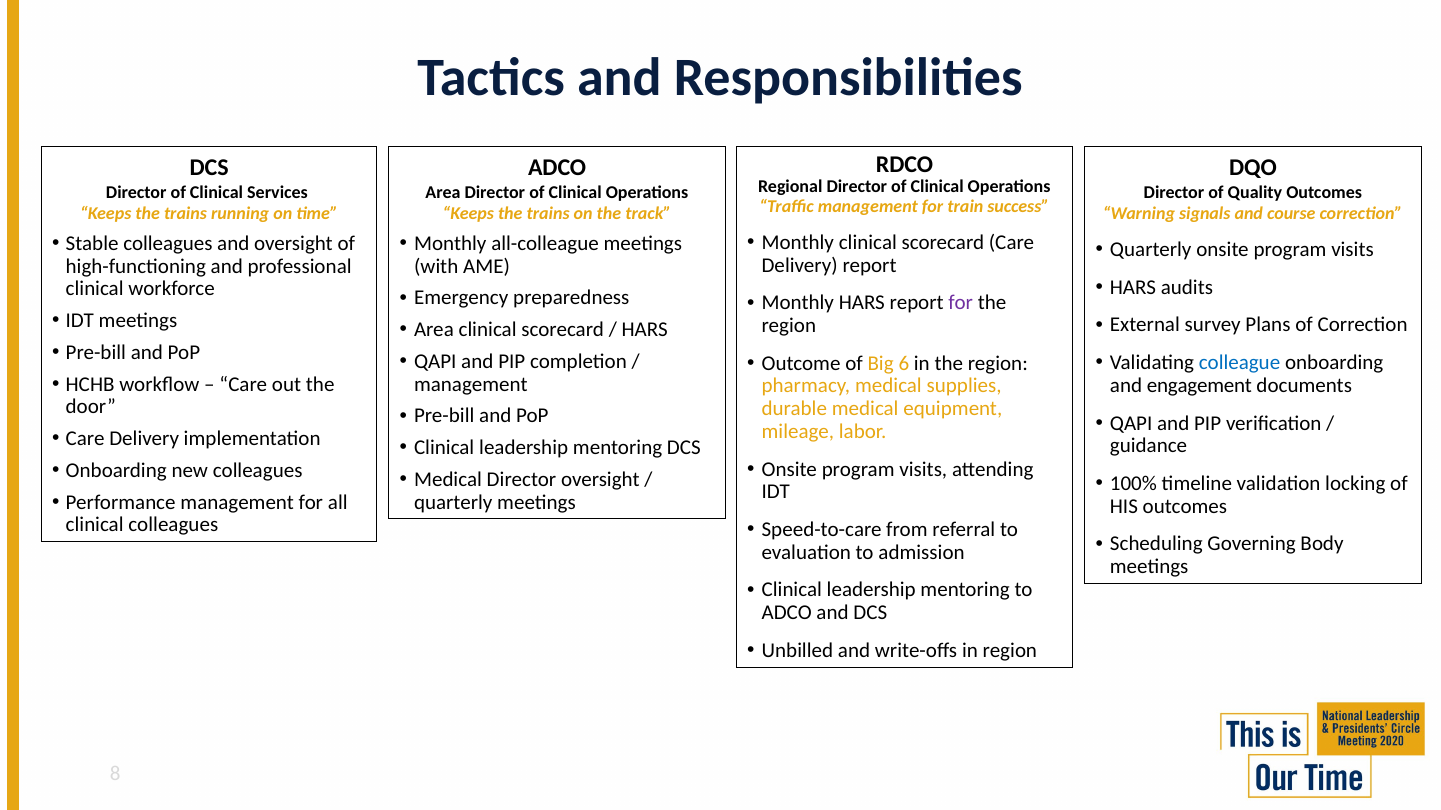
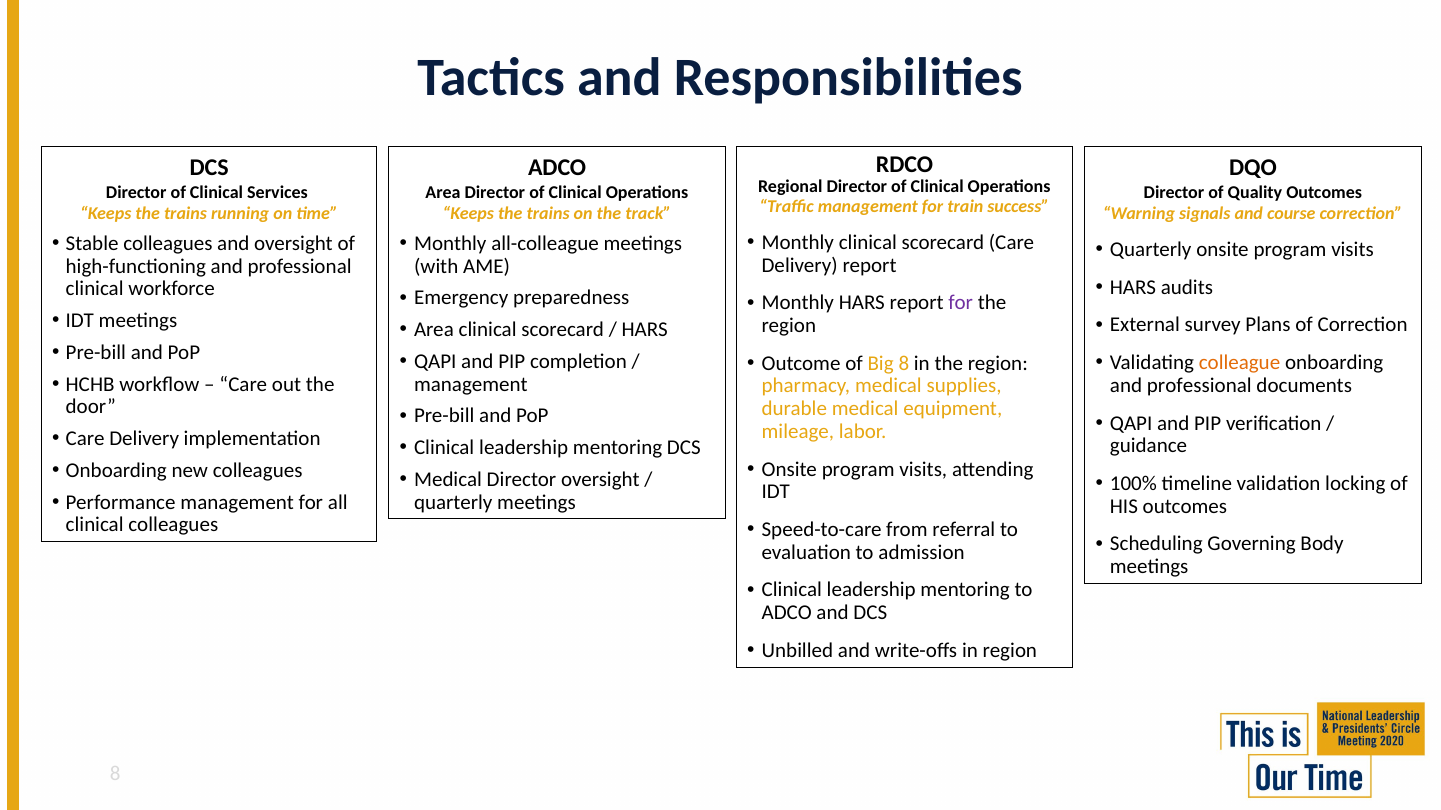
colleague colour: blue -> orange (1240, 363)
Big 6: 6 -> 8 (904, 364)
engagement: engagement -> professional (1199, 386)
